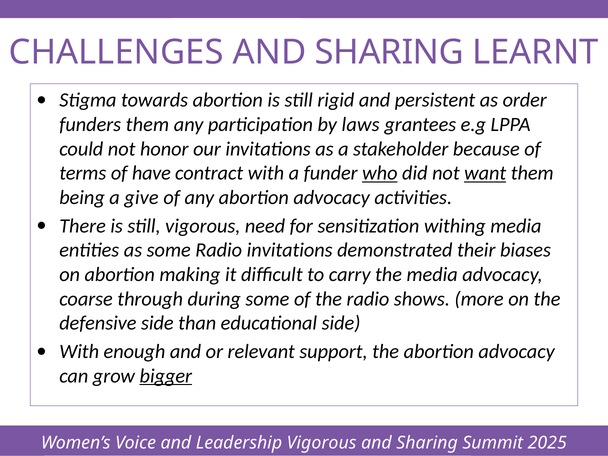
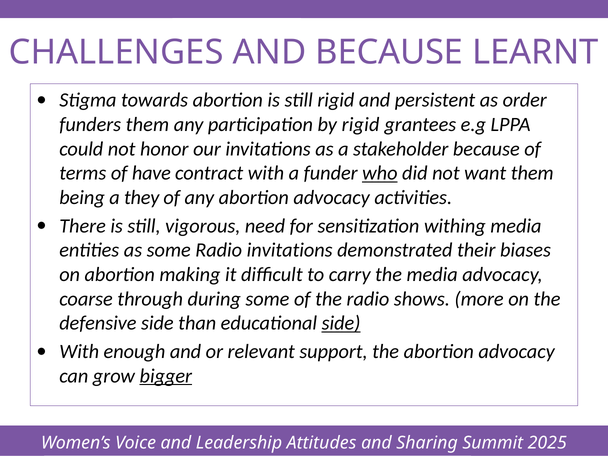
CHALLENGES AND SHARING: SHARING -> BECAUSE (389, 53)
by laws: laws -> rigid (361, 125)
want underline: present -> none (485, 173)
give: give -> they (142, 198)
side underline: none -> present (341, 323)
Leadership Vigorous: Vigorous -> Attitudes (322, 443)
